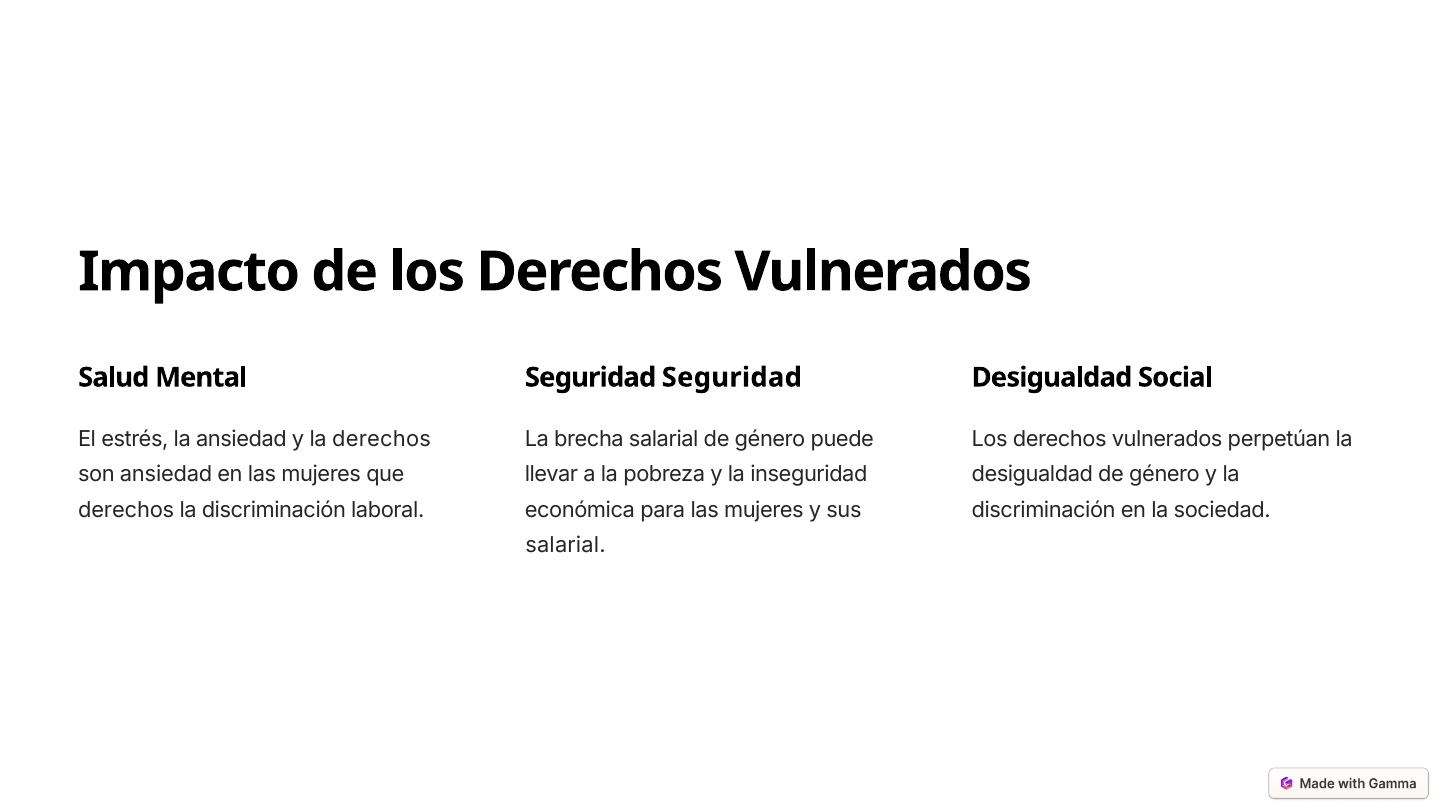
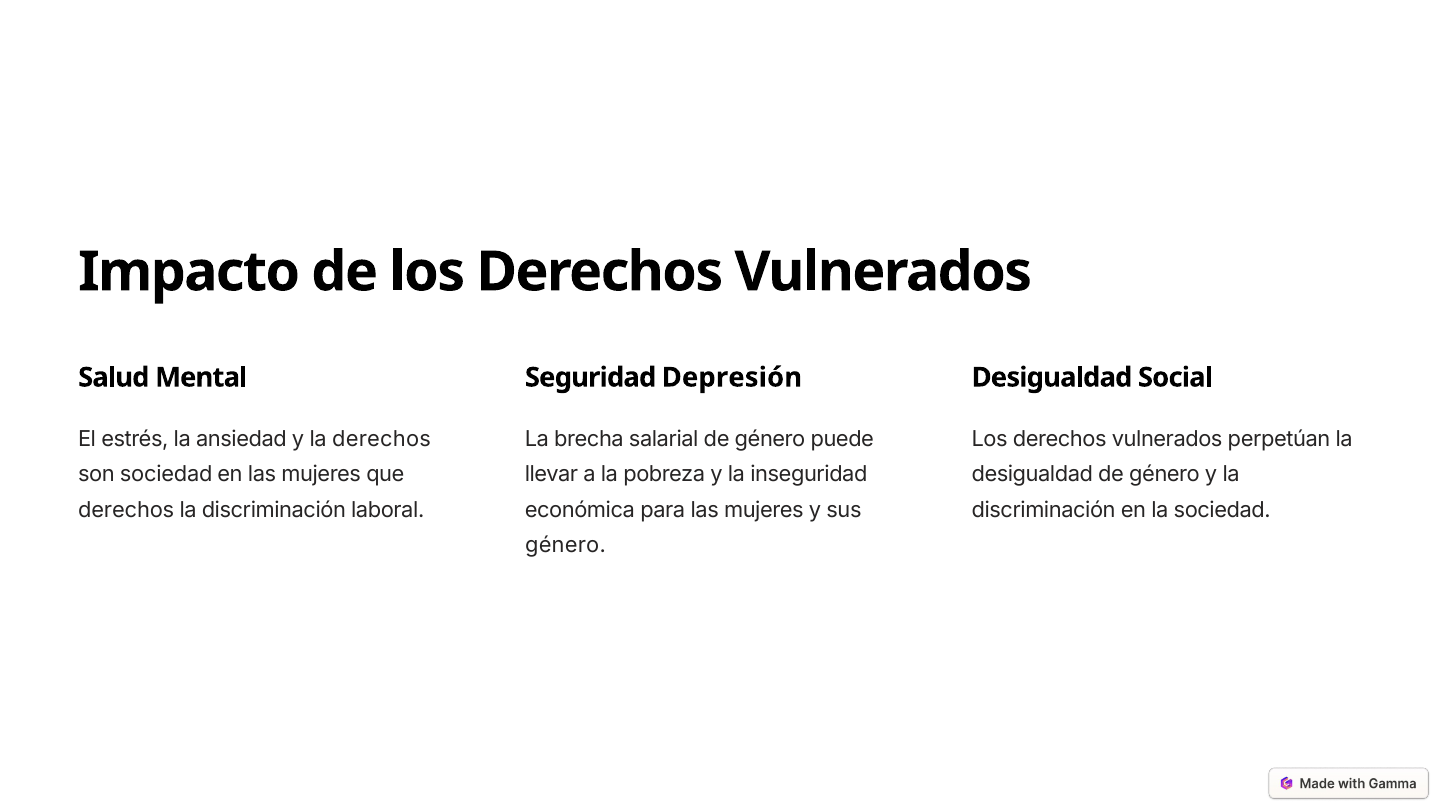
Seguridad Seguridad: Seguridad -> Depresión (732, 377)
son ansiedad: ansiedad -> sociedad (166, 474)
salarial: salarial -> género (566, 546)
